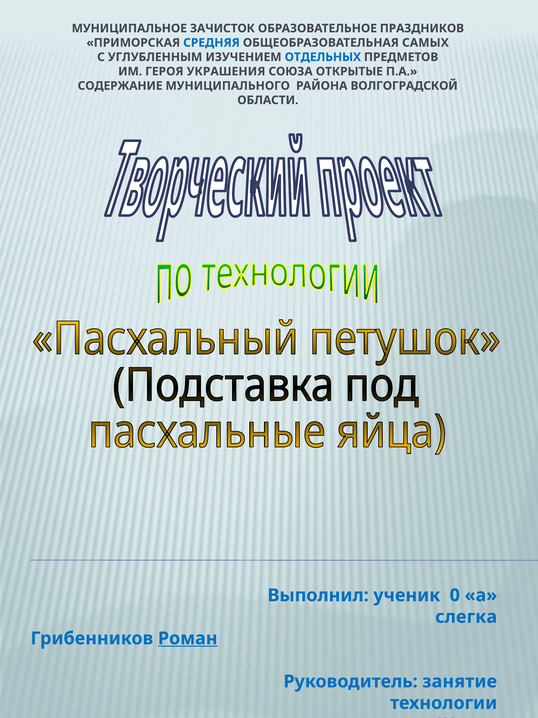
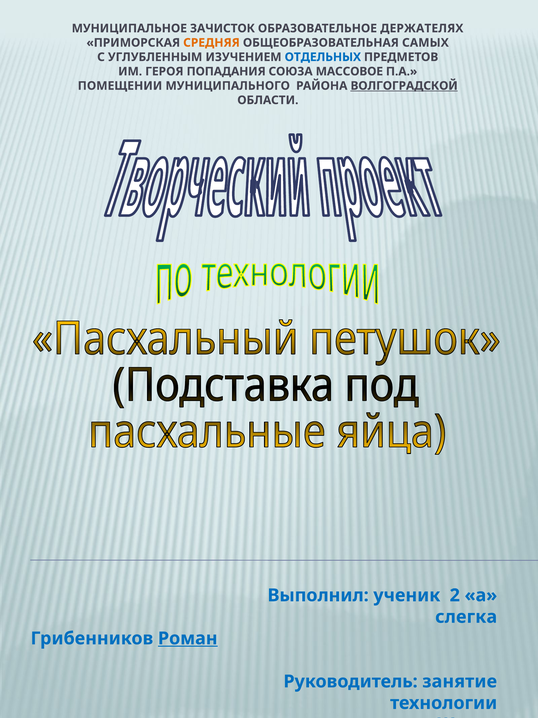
ПРАЗДНИКОВ: ПРАЗДНИКОВ -> ДЕРЖАТЕЛЯХ (422, 28)
СРЕДНЯЯ colour: blue -> orange (211, 43)
УКРАШЕНИЯ: УКРАШЕНИЯ -> ПОПАДАНИЯ (226, 71)
ОТКРЫТЫЕ: ОТКРЫТЫЕ -> МАССОВОЕ (349, 71)
СОДЕРЖАНИЕ: СОДЕРЖАНИЕ -> ПОМЕЩЕНИИ (120, 86)
ВОЛГОГРАДСКОЙ underline: none -> present (404, 86)
0: 0 -> 2 (455, 595)
